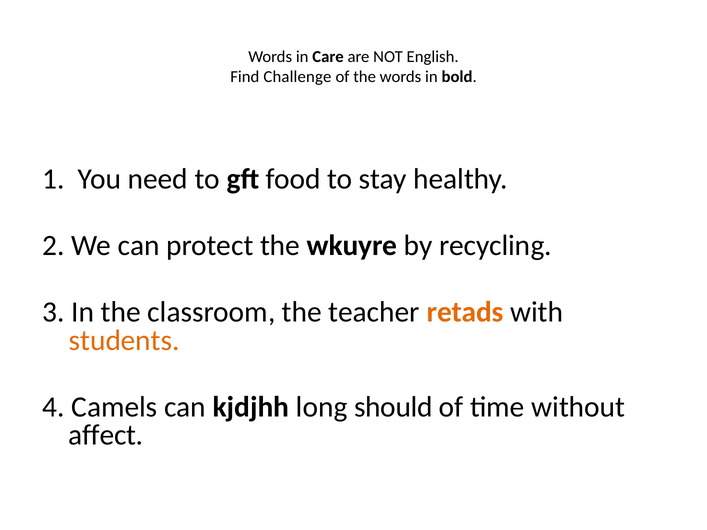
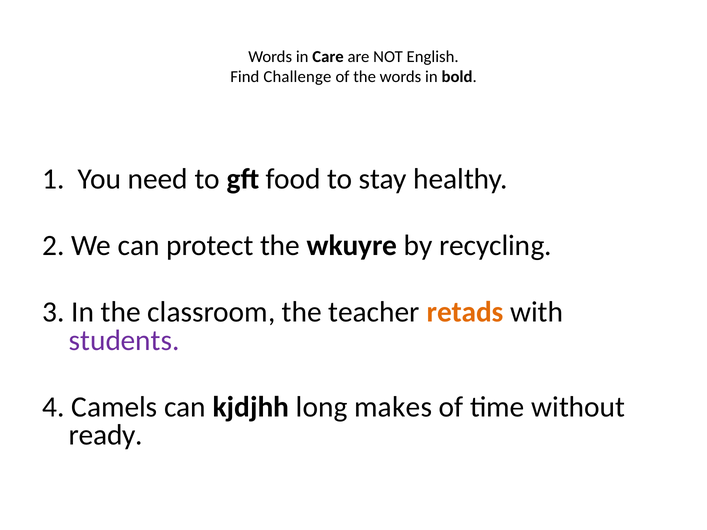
students colour: orange -> purple (124, 341)
should: should -> makes (393, 407)
affect: affect -> ready (106, 435)
